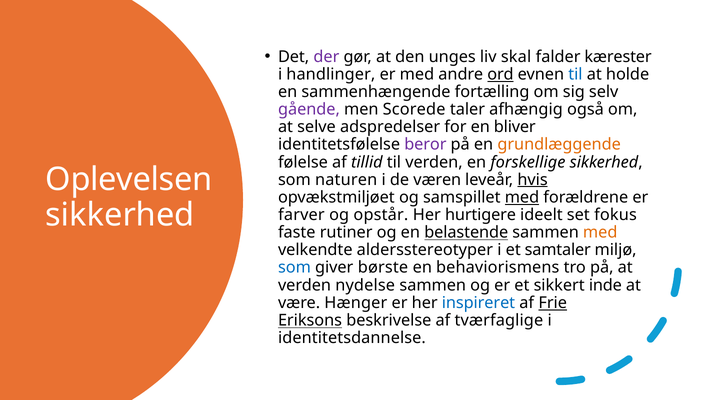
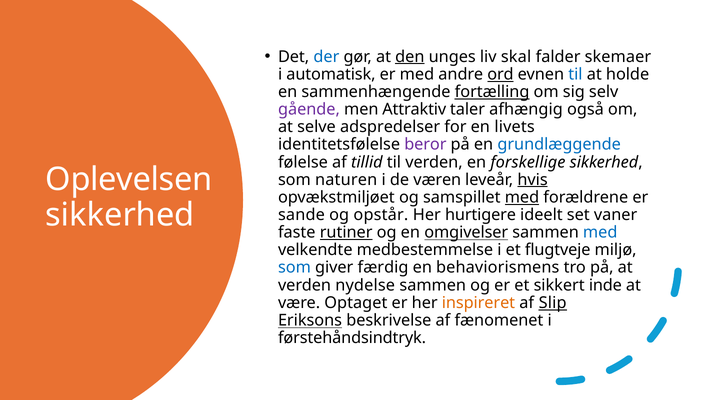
der colour: purple -> blue (326, 57)
den underline: none -> present (410, 57)
kærester: kærester -> skemaer (618, 57)
handlinger: handlinger -> automatisk (331, 74)
fortælling underline: none -> present (492, 92)
Scorede: Scorede -> Attraktiv (414, 109)
bliver: bliver -> livets (515, 127)
grundlæggende colour: orange -> blue (559, 145)
farver: farver -> sande (301, 215)
fokus: fokus -> vaner (616, 215)
rutiner underline: none -> present (346, 232)
belastende: belastende -> omgivelser (466, 232)
med colour: orange -> blue (600, 232)
aldersstereotyper: aldersstereotyper -> medbestemmelse (425, 250)
samtaler: samtaler -> flugtveje (558, 250)
børste: børste -> færdig (383, 268)
Hænger: Hænger -> Optaget (356, 303)
inspireret colour: blue -> orange (478, 303)
Frie: Frie -> Slip (553, 303)
tværfaglige: tværfaglige -> fænomenet (499, 320)
identitetsdannelse: identitetsdannelse -> førstehåndsindtryk (352, 338)
